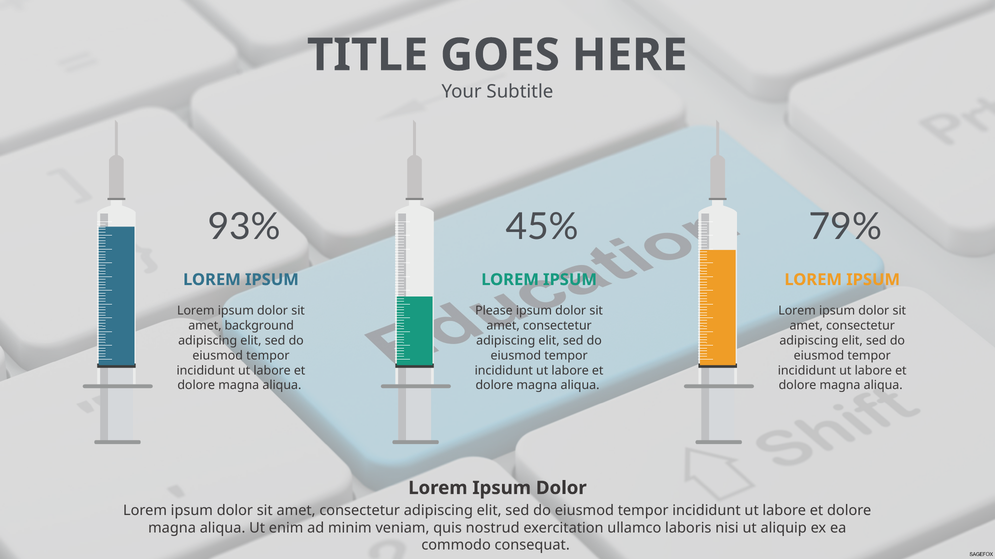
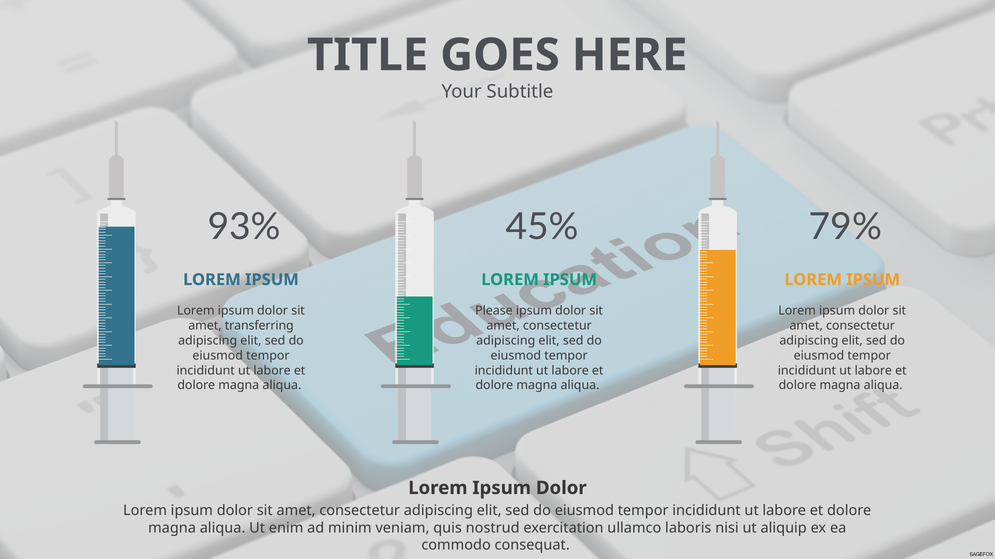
background: background -> transferring (259, 326)
